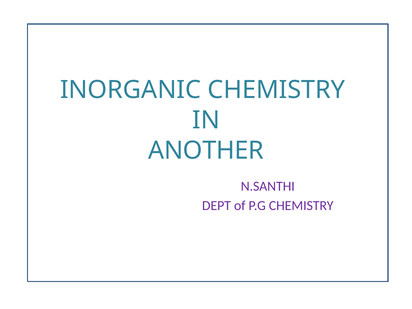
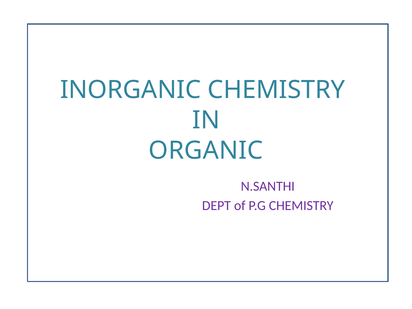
ANOTHER: ANOTHER -> ORGANIC (206, 150)
